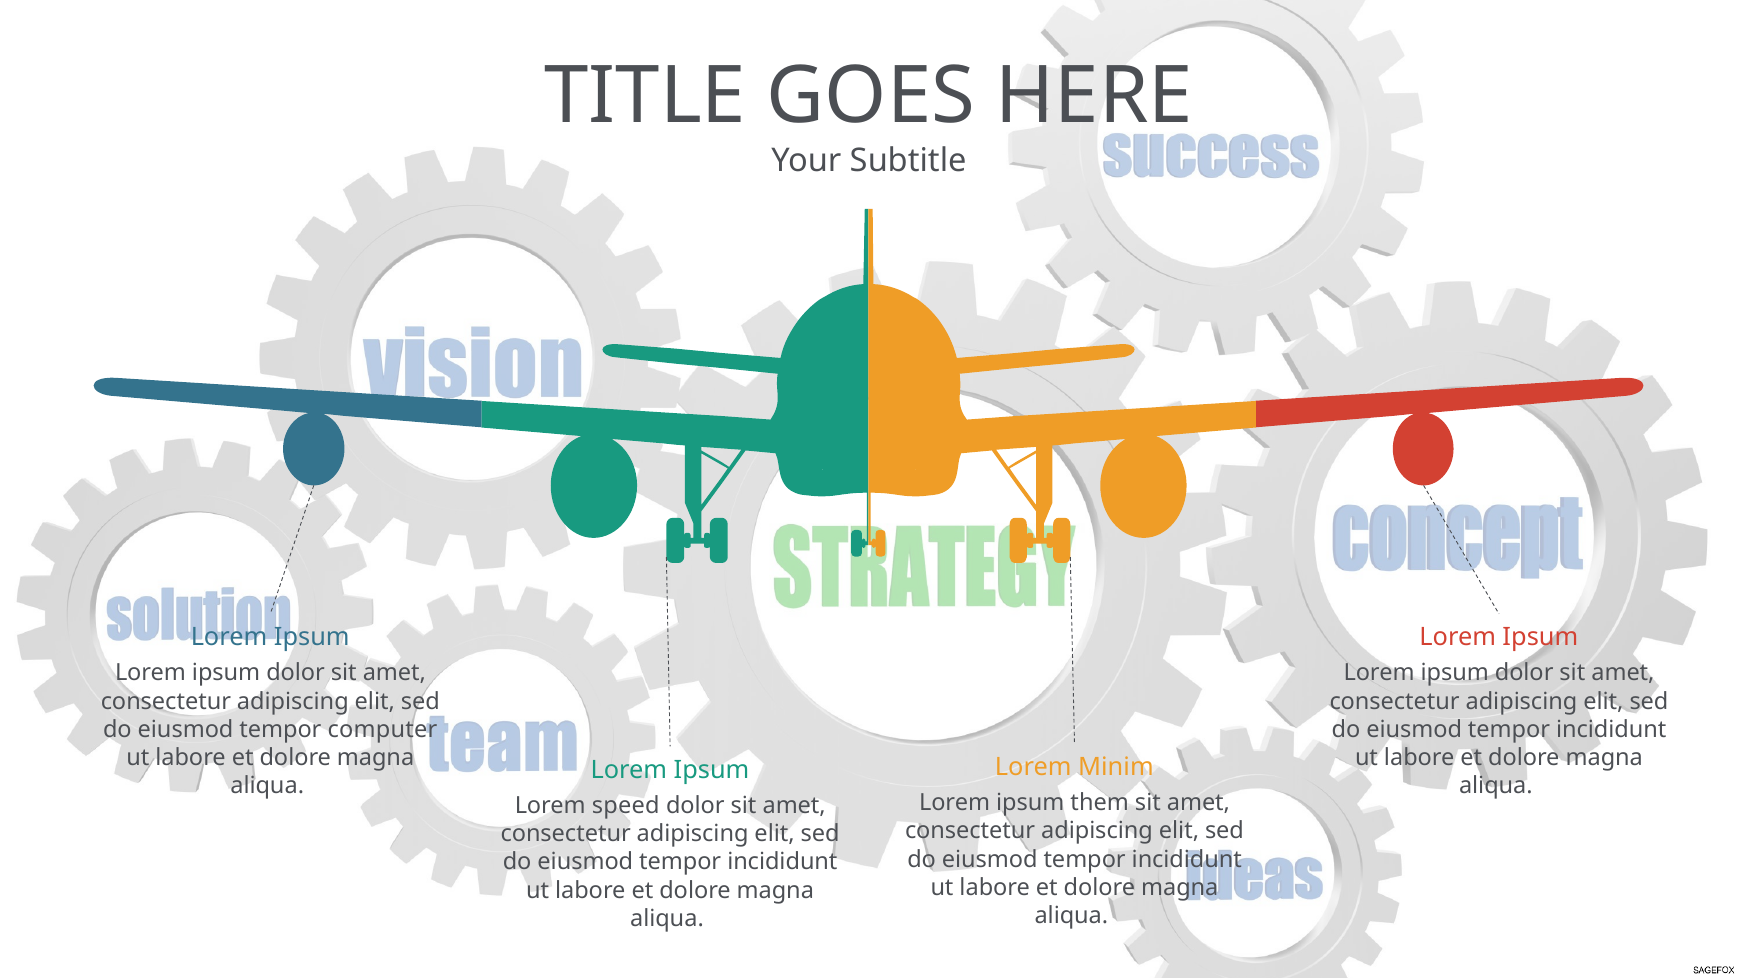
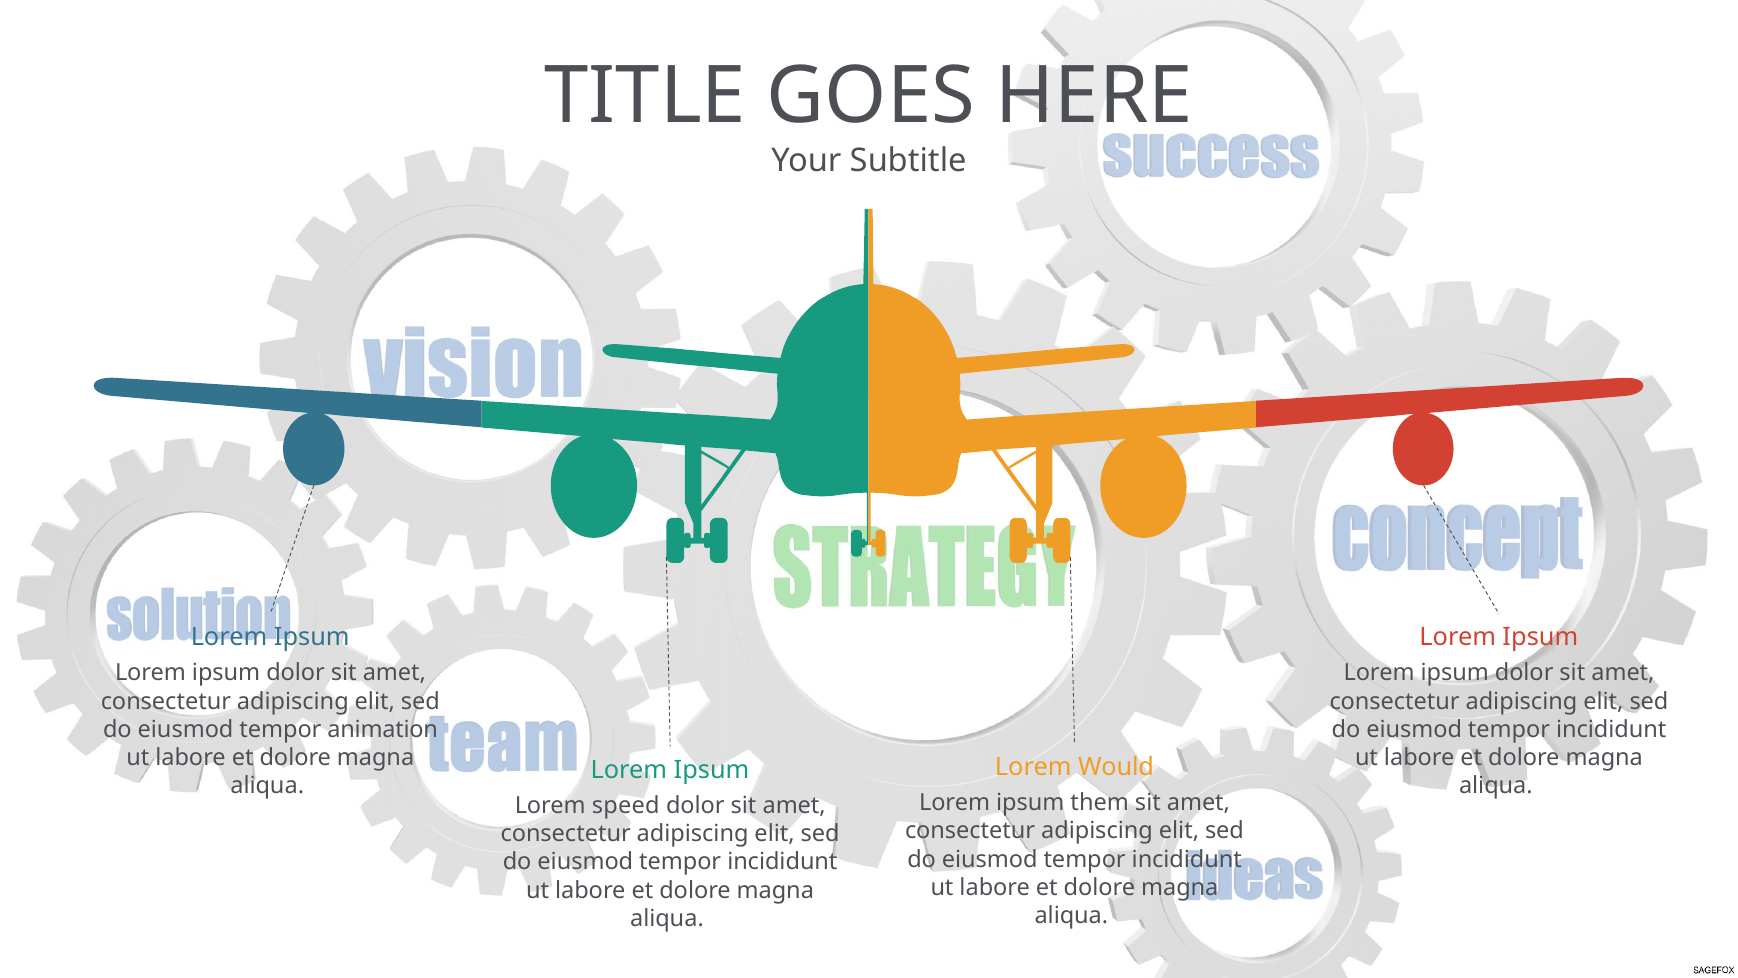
computer: computer -> animation (383, 729)
Minim: Minim -> Would (1116, 767)
